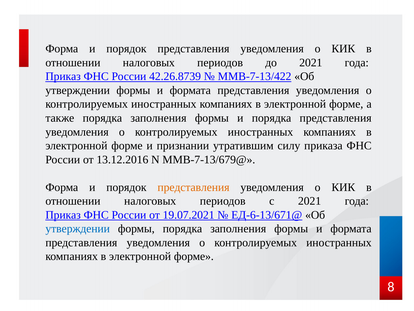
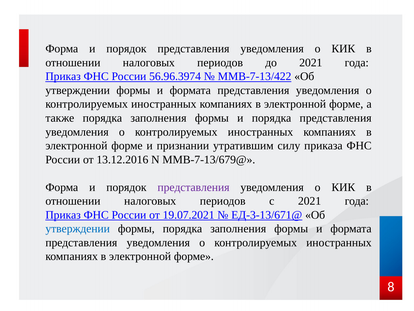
42.26.8739: 42.26.8739 -> 56.96.3974 (175, 76)
представления colour: orange -> purple (194, 187)
ЕД-6-13/671@: ЕД-6-13/671@ -> ЕД-3-13/671@ (267, 215)
